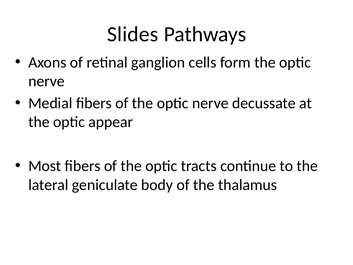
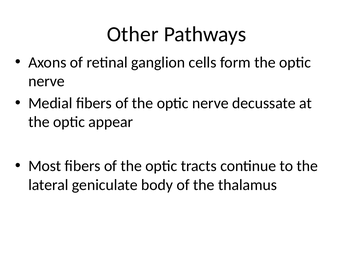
Slides: Slides -> Other (133, 34)
